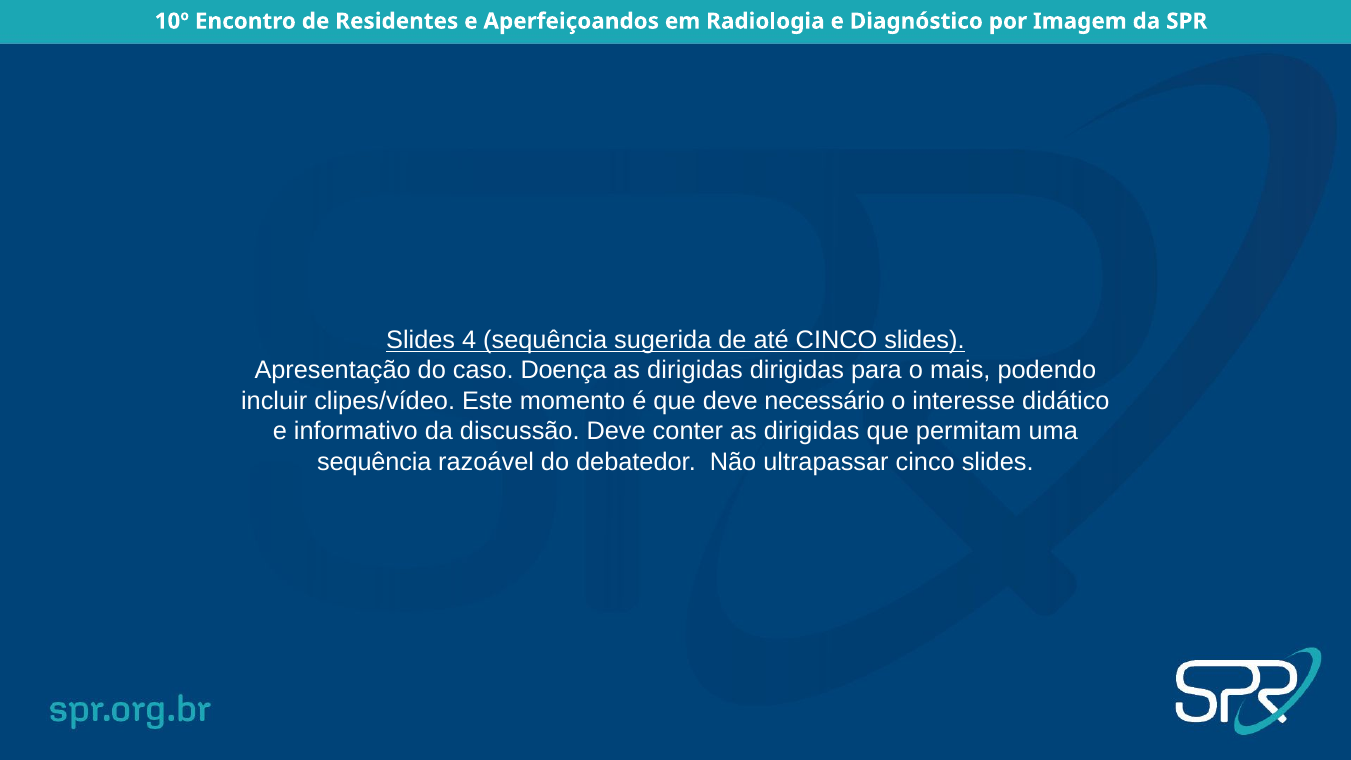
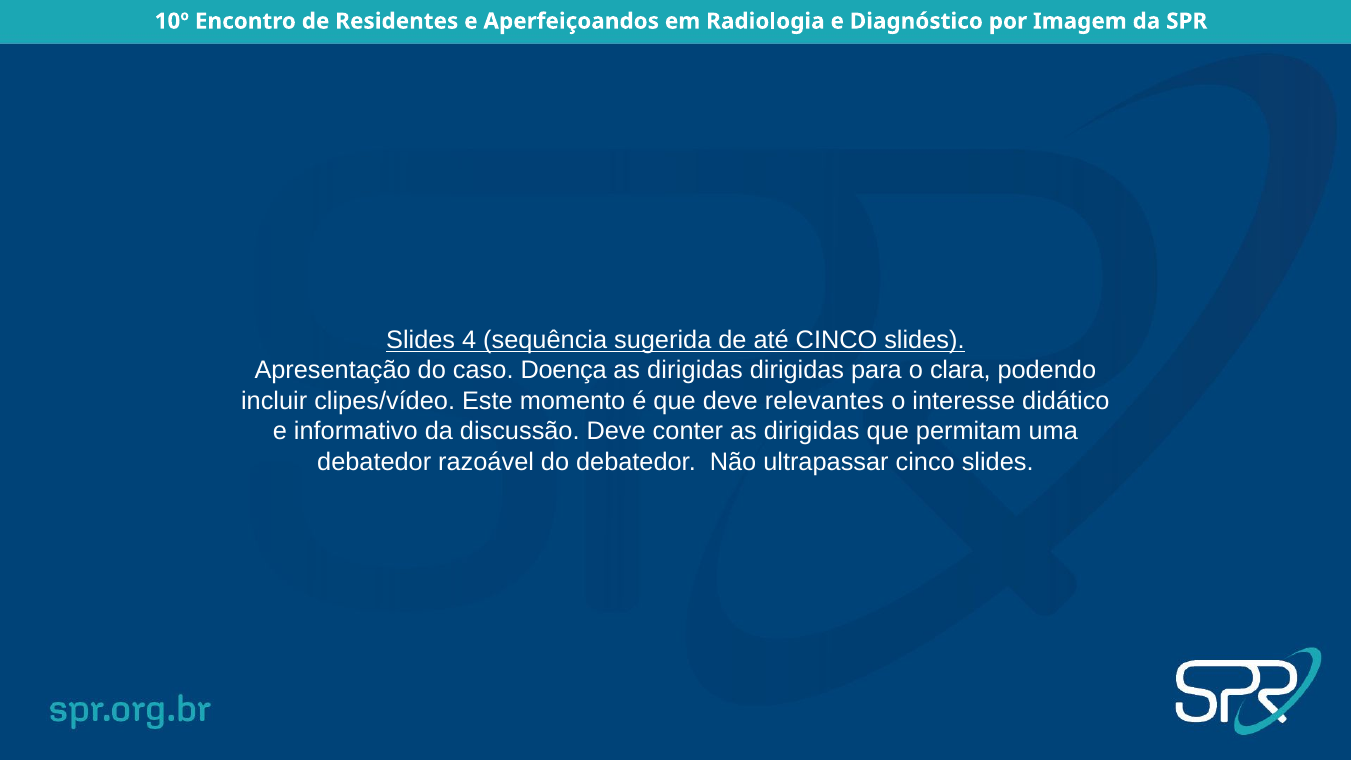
mais: mais -> clara (960, 370)
necessário: necessário -> relevantes (824, 401)
sequência: sequência -> debatedor (374, 462)
